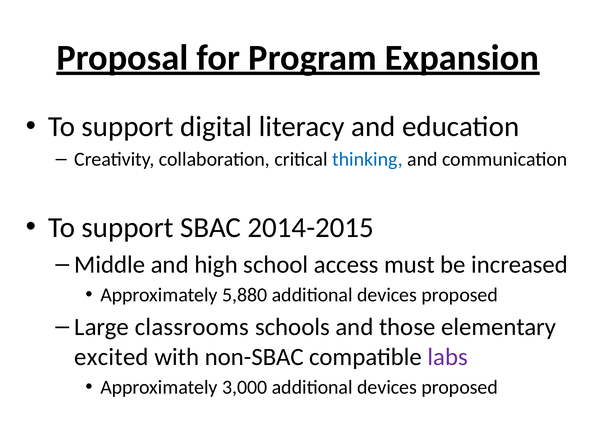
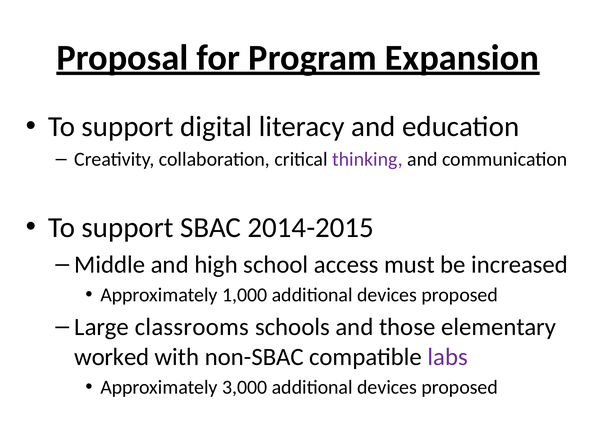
thinking colour: blue -> purple (367, 159)
5,880: 5,880 -> 1,000 (245, 295)
excited: excited -> worked (112, 357)
